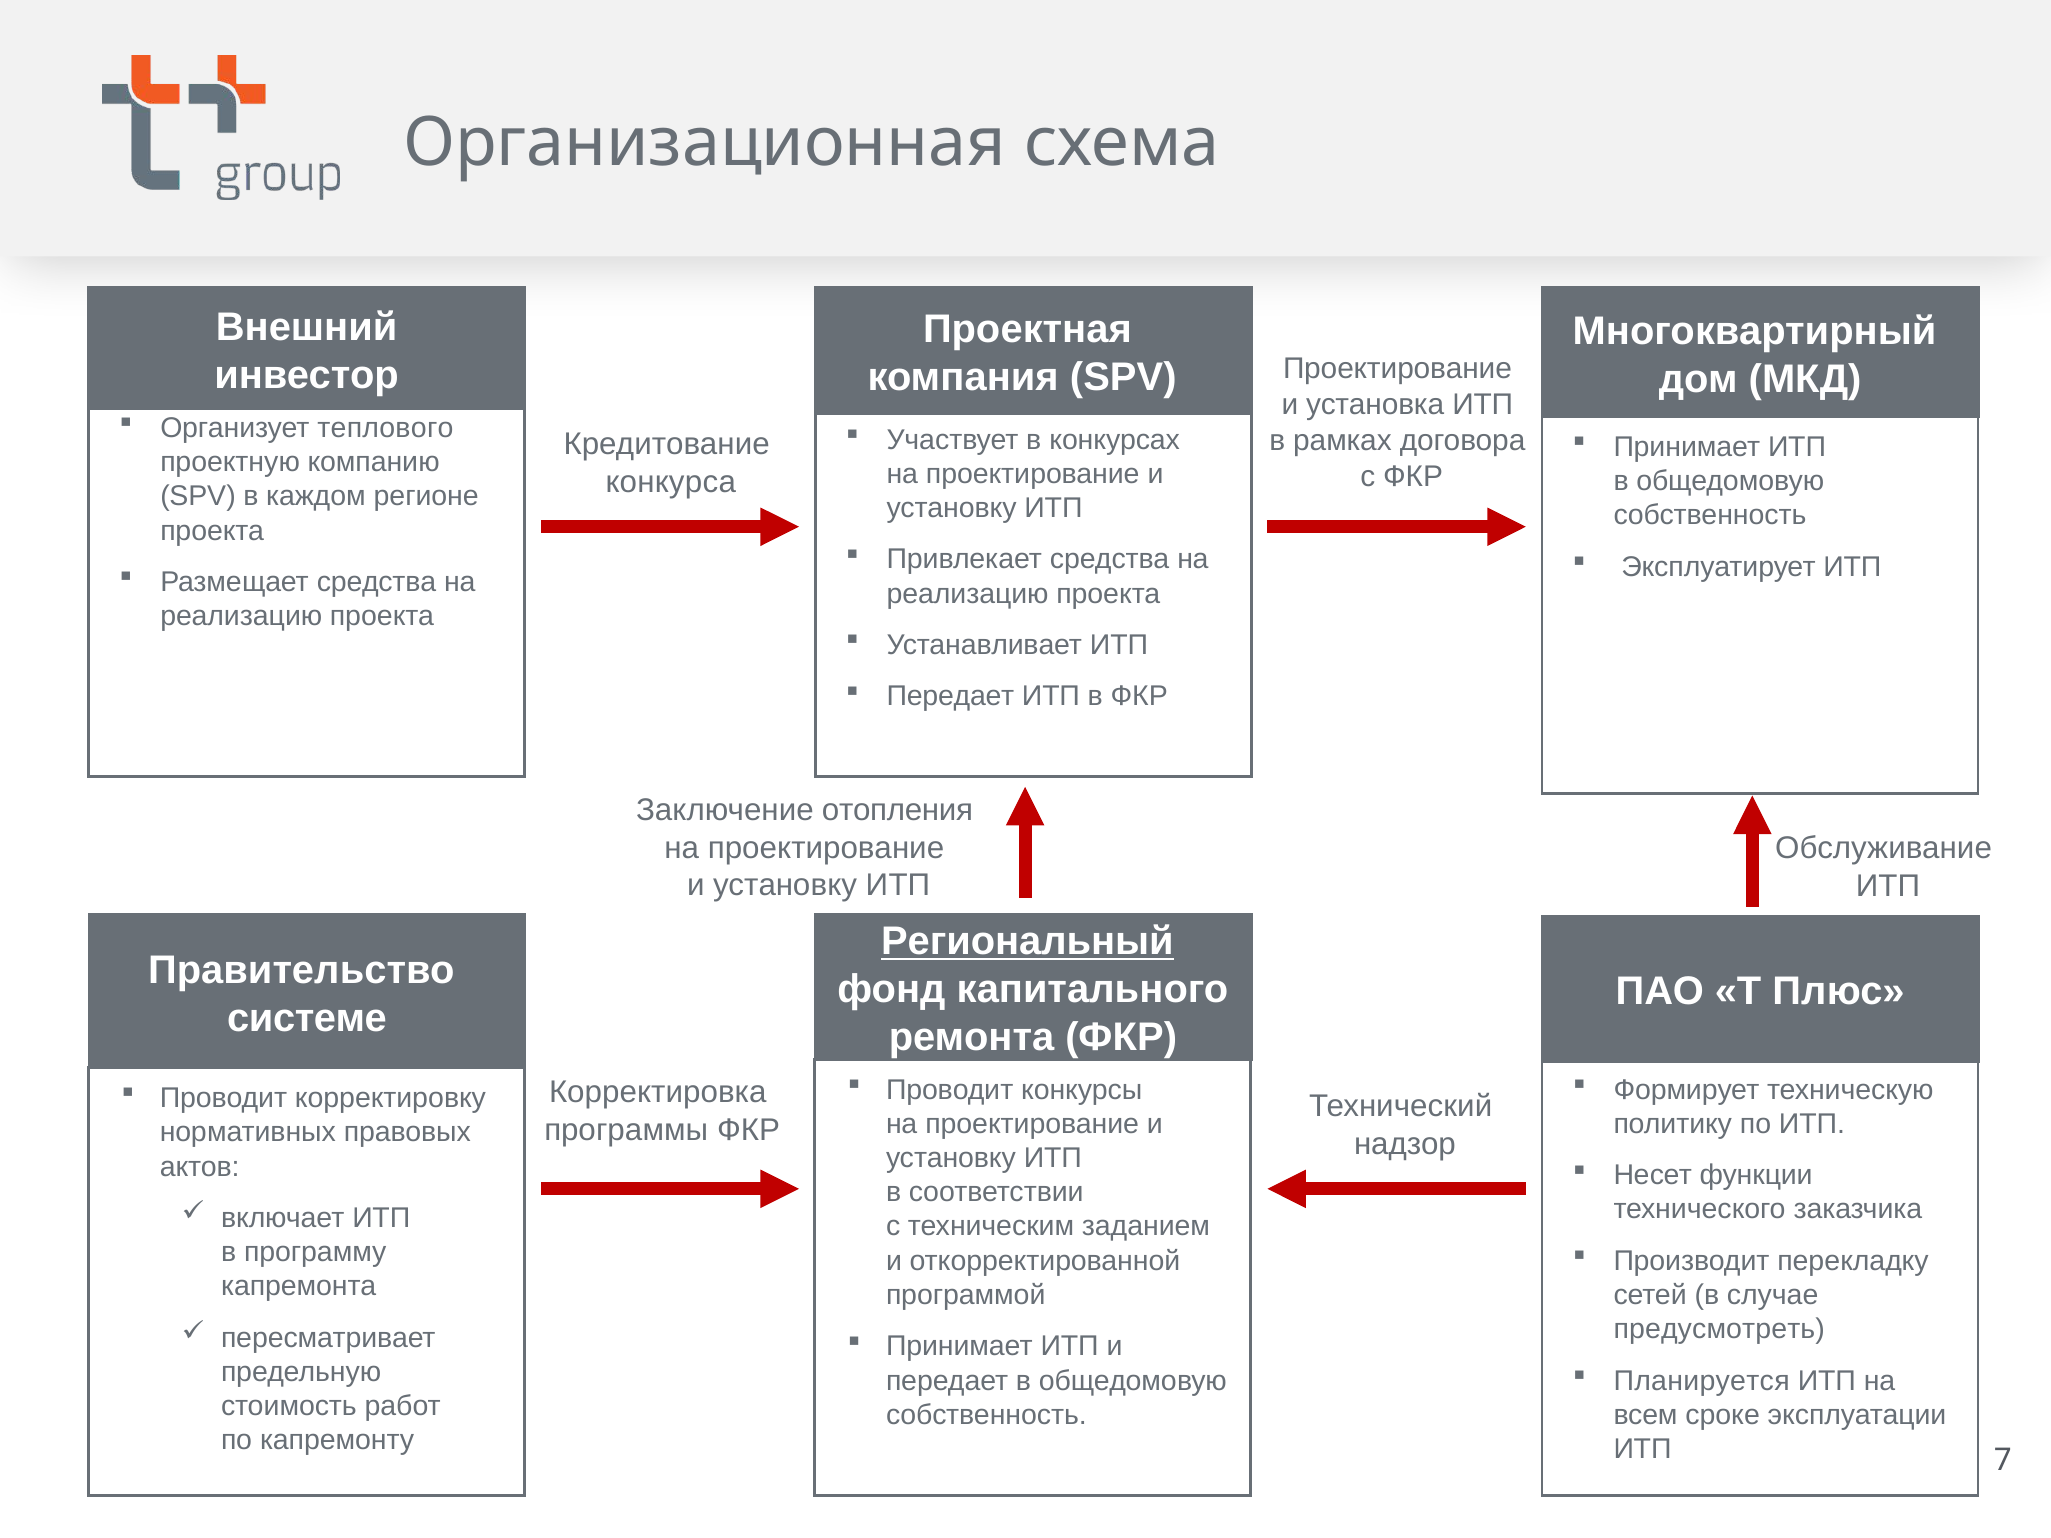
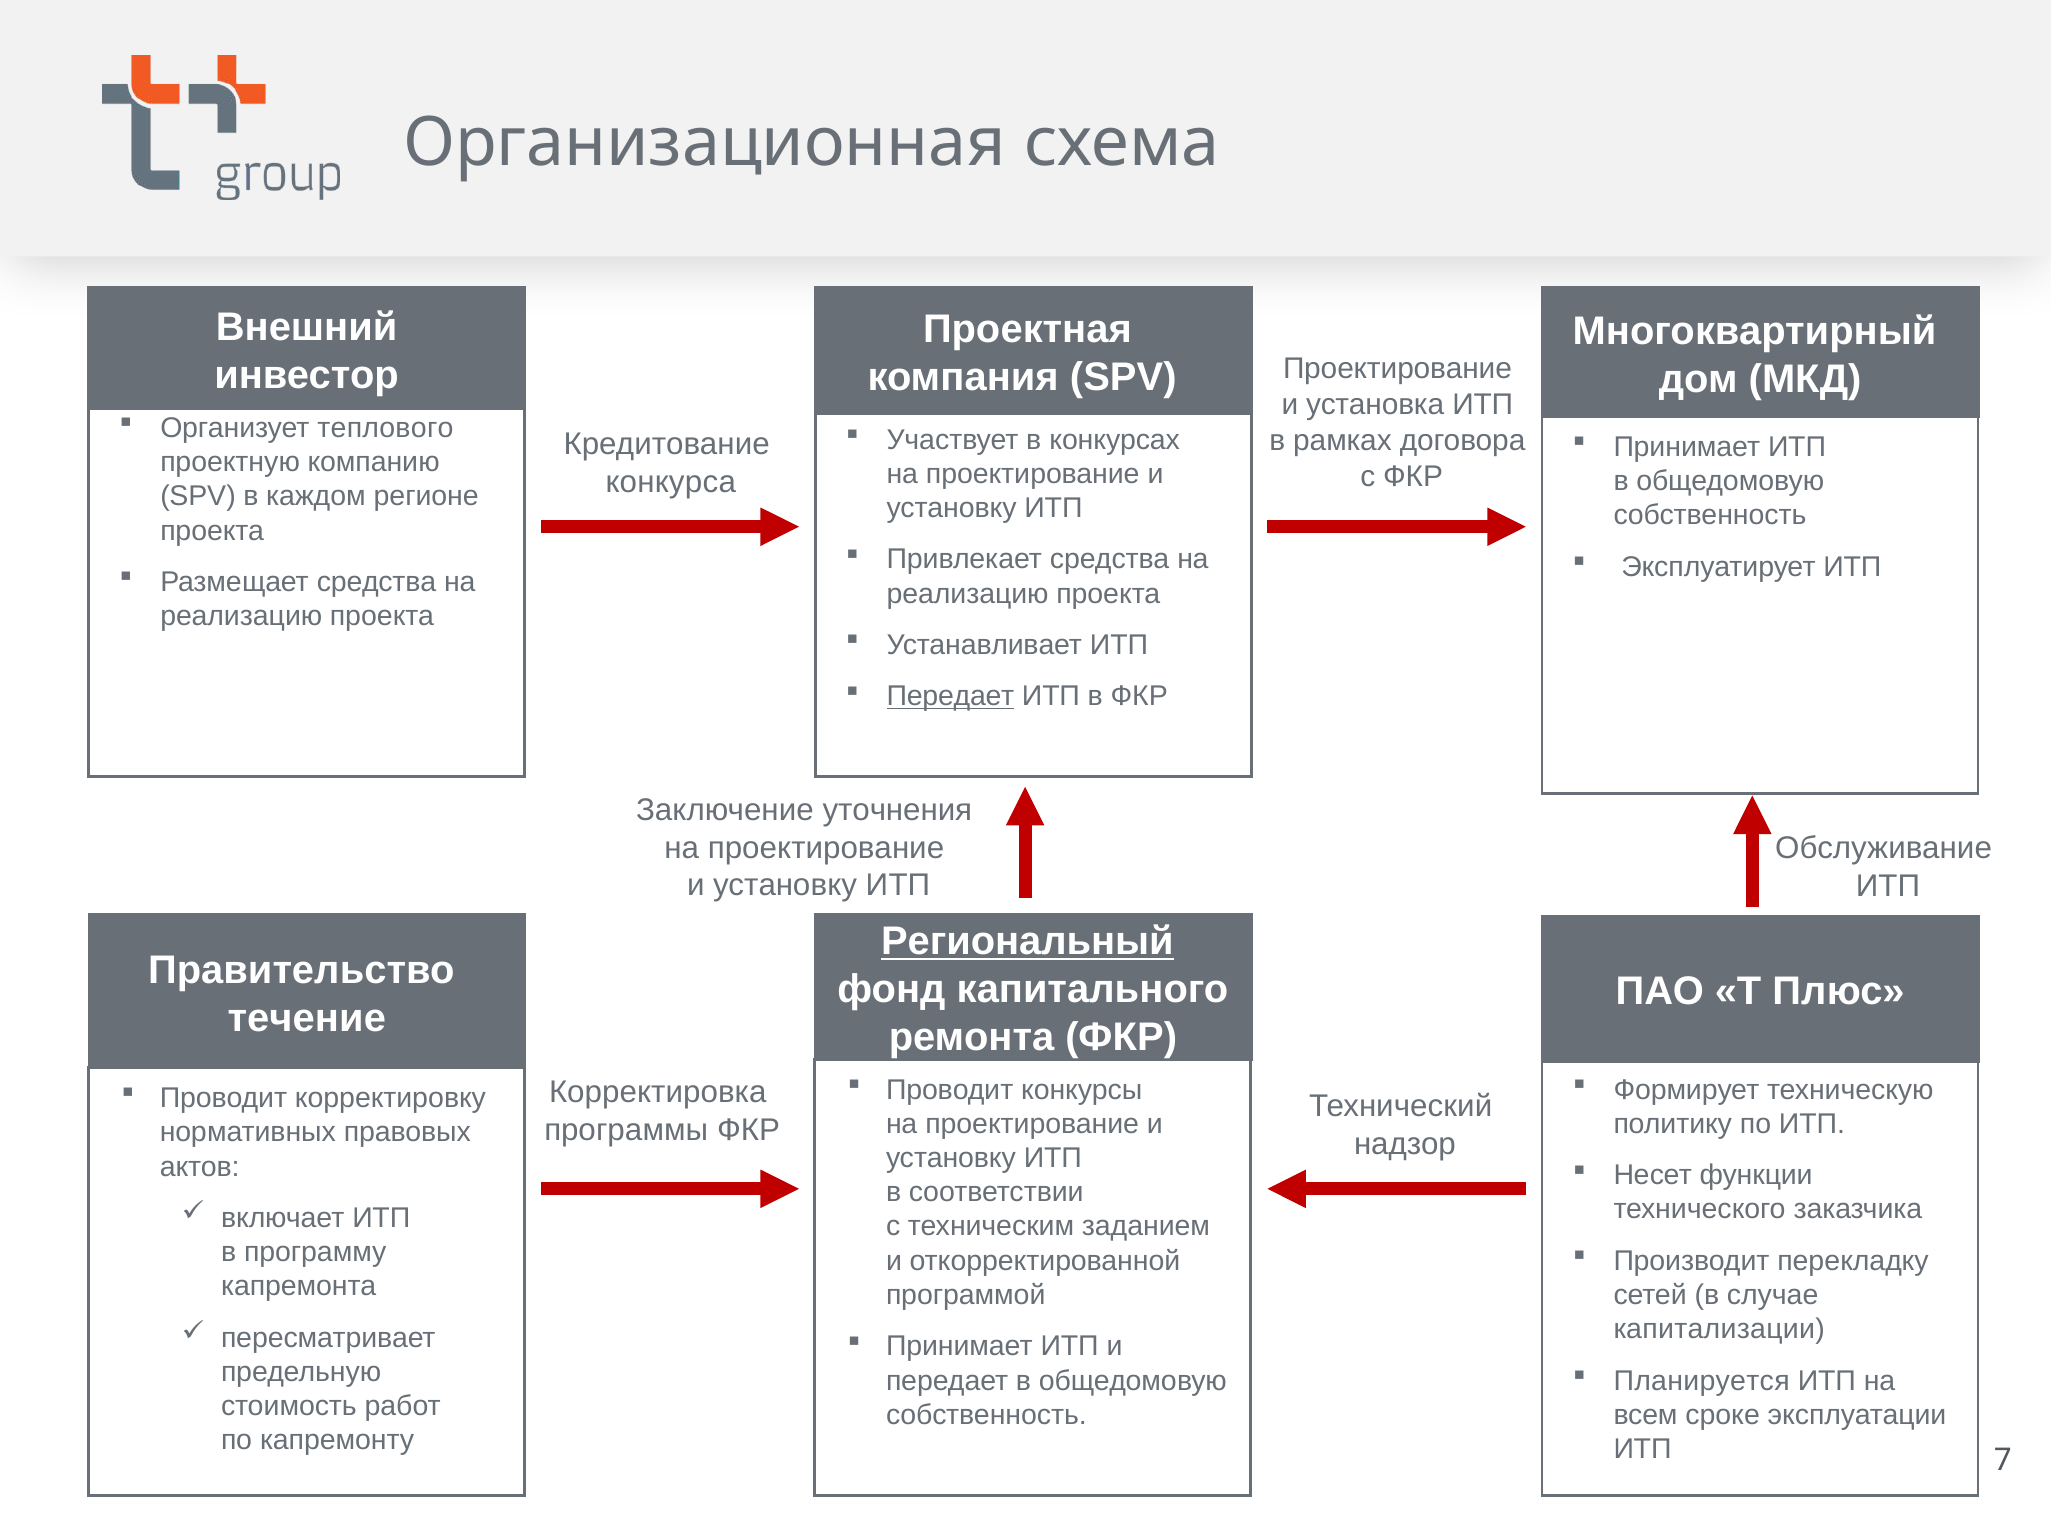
Передает underline: none -> present (950, 696)
отопления: отопления -> уточнения (897, 811)
системе: системе -> течение (307, 1018)
предусмотреть: предусмотреть -> капитализации (1719, 1329)
